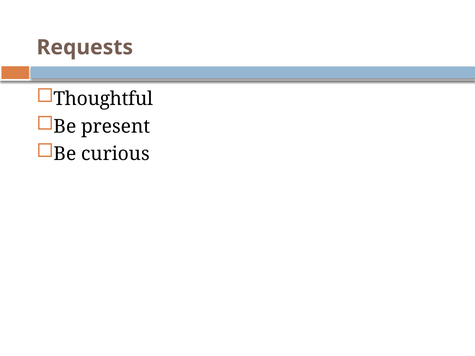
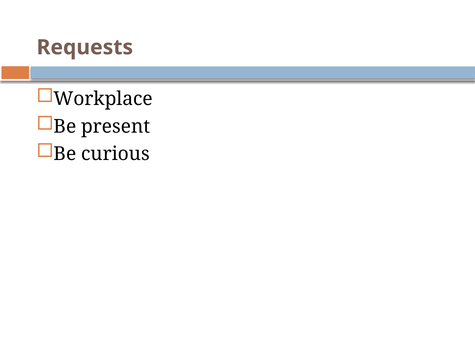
Thoughtful: Thoughtful -> Workplace (103, 99)
